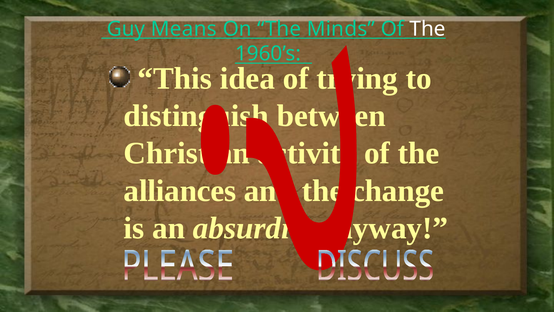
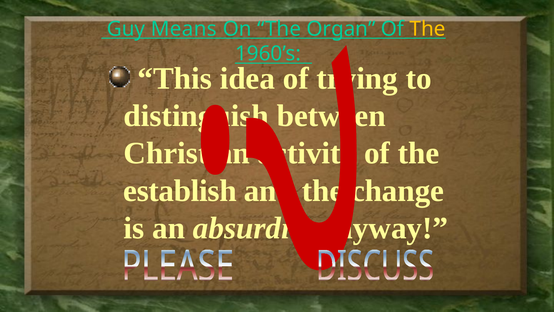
Minds: Minds -> Organ (341, 29)
The colour: white -> yellow (428, 29)
alliances: alliances -> establish (180, 191)
